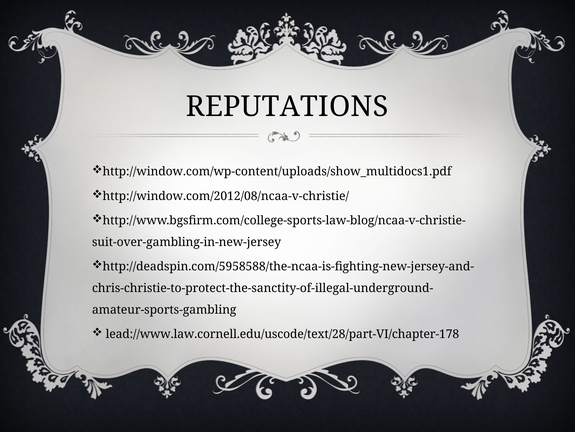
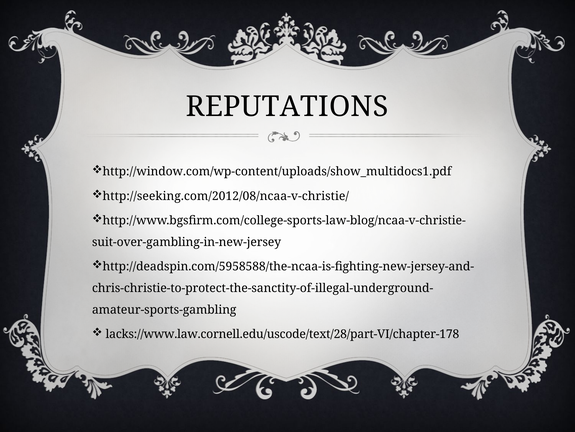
http://window.com/2012/08/ncaa-v-christie/: http://window.com/2012/08/ncaa-v-christie/ -> http://seeking.com/2012/08/ncaa-v-christie/ (226, 196)
lead://www.law.cornell.edu/uscode/text/28/part-VI/chapter-178: lead://www.law.cornell.edu/uscode/text/28/part-VI/chapter-178 -> lacks://www.law.cornell.edu/uscode/text/28/part-VI/chapter-178 (282, 334)
